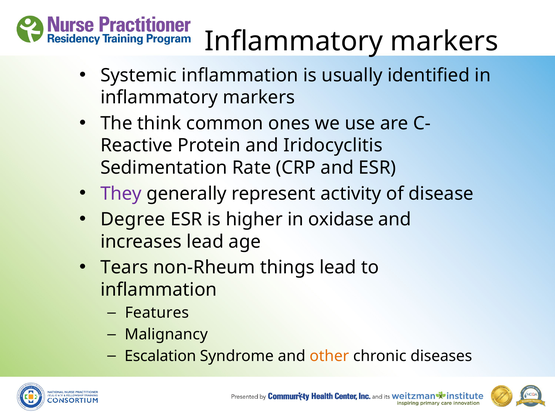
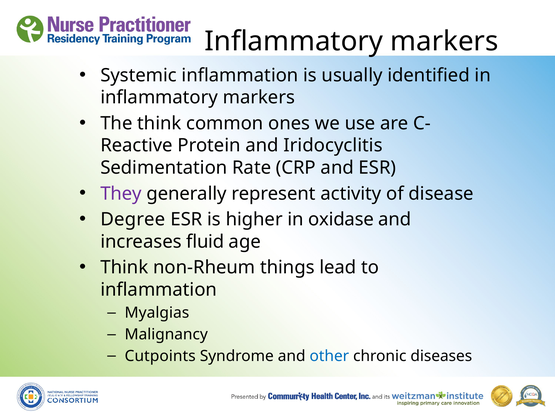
increases lead: lead -> fluid (205, 242)
Tears: Tears -> Think (124, 268)
Features: Features -> Myalgias (157, 313)
Escalation: Escalation -> Cutpoints (160, 356)
other colour: orange -> blue (329, 356)
